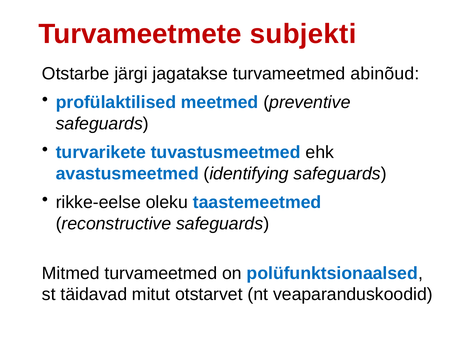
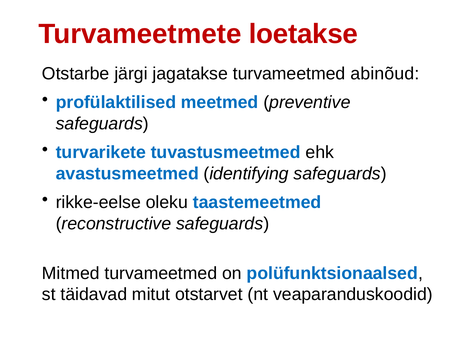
subjekti: subjekti -> loetakse (303, 34)
